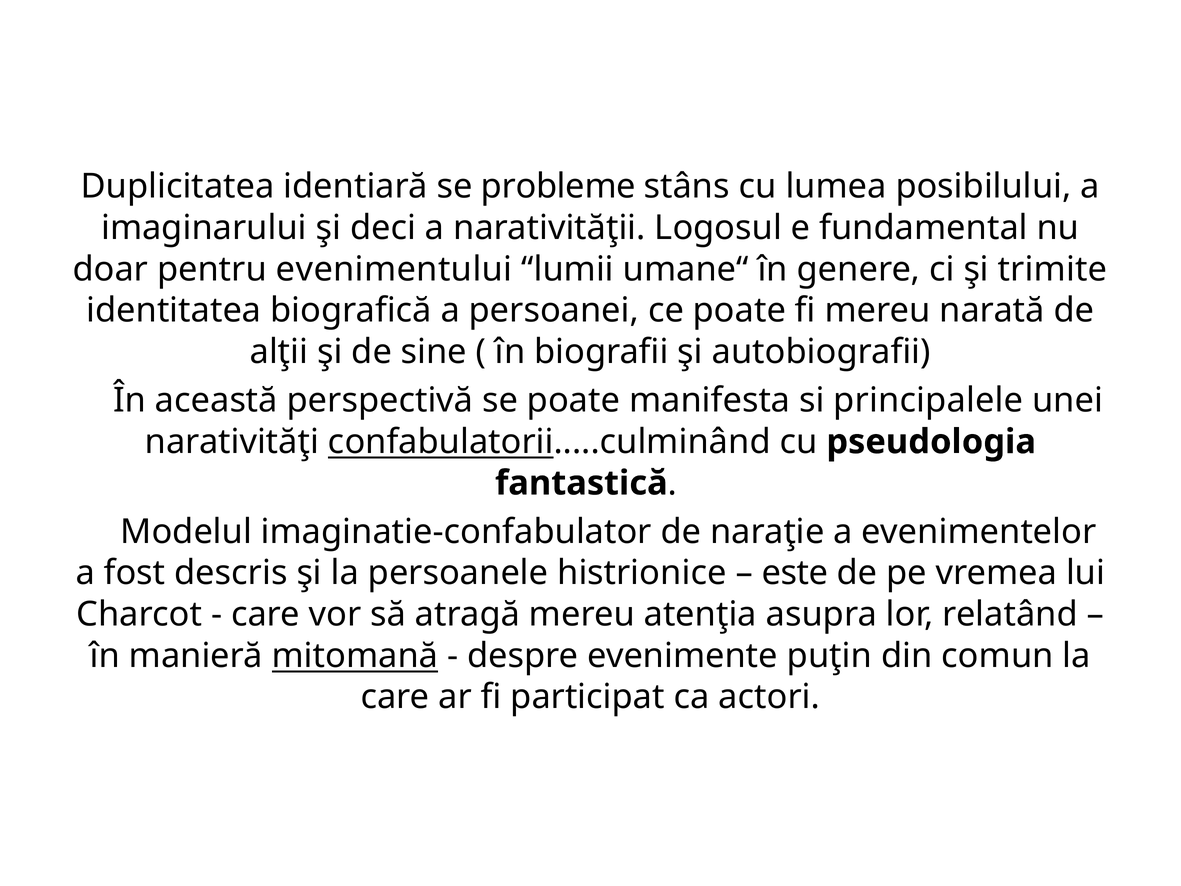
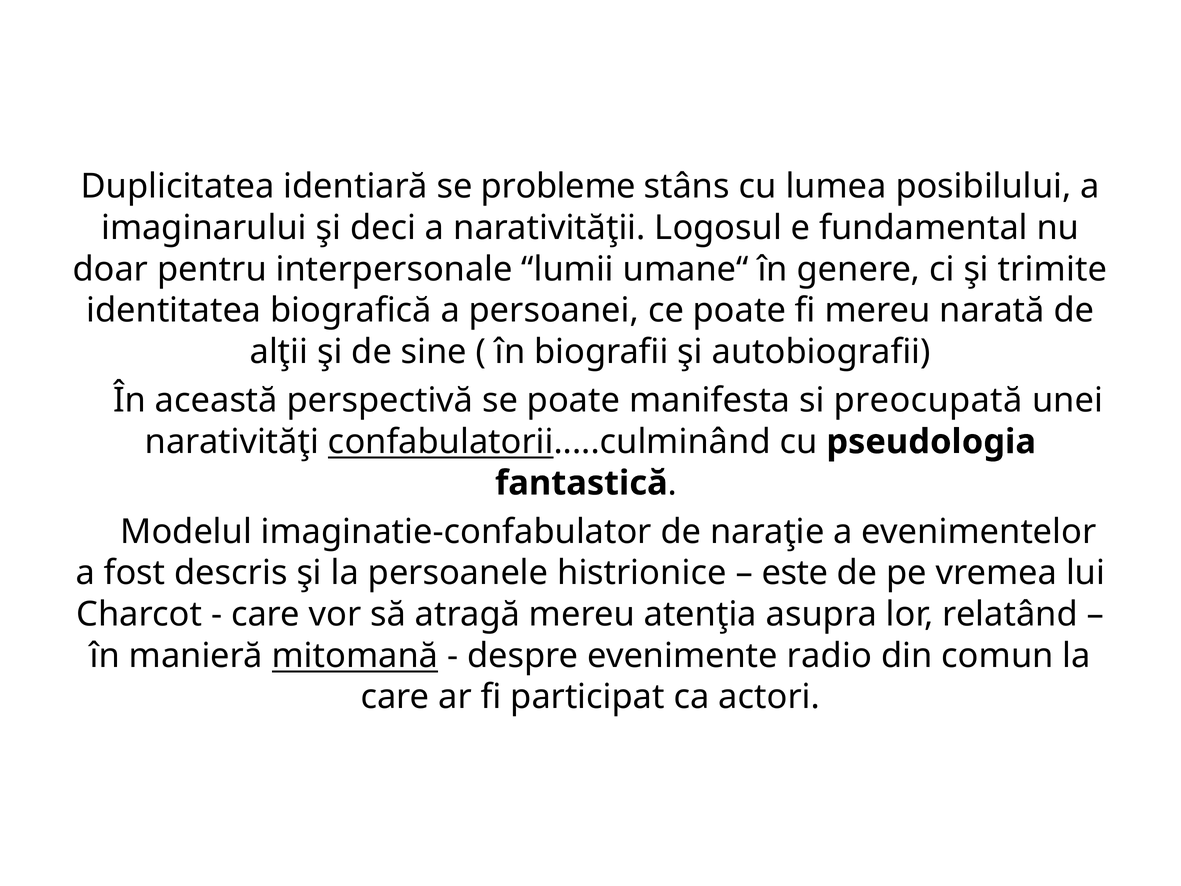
evenimentului: evenimentului -> interpersonale (394, 269)
principalele: principalele -> preocupată (928, 400)
puţin: puţin -> radio (829, 656)
